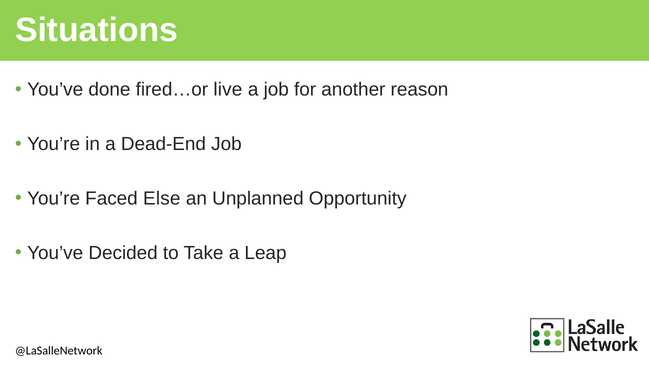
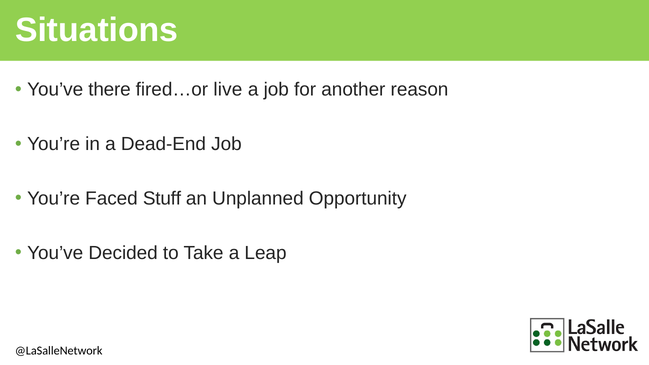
done: done -> there (110, 90)
Else: Else -> Stuff (162, 198)
